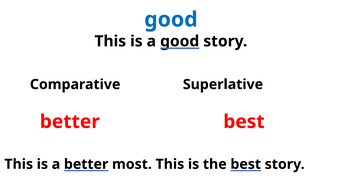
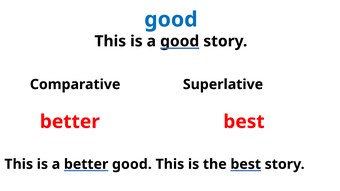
most: most -> good (132, 164)
